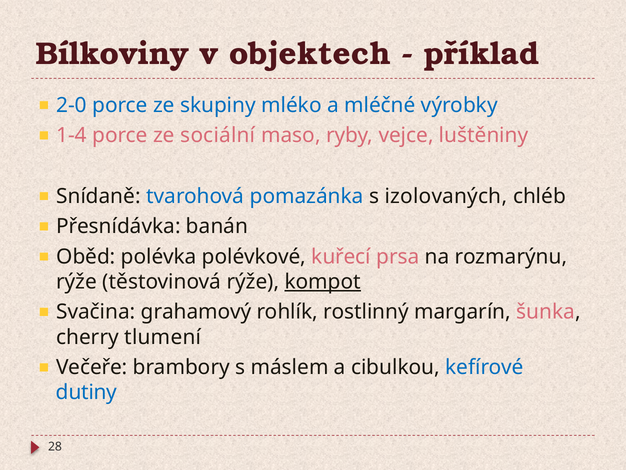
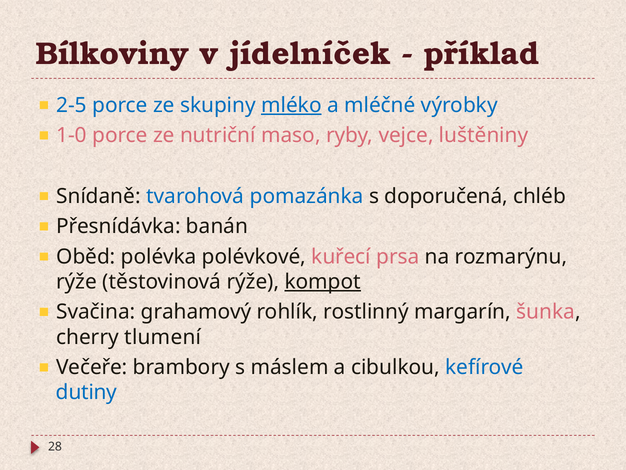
objektech: objektech -> jídelníček (310, 54)
2-0: 2-0 -> 2-5 (72, 105)
mléko underline: none -> present (291, 105)
1-4: 1-4 -> 1-0 (72, 135)
sociální: sociální -> nutriční (218, 135)
izolovaných: izolovaných -> doporučená (446, 196)
